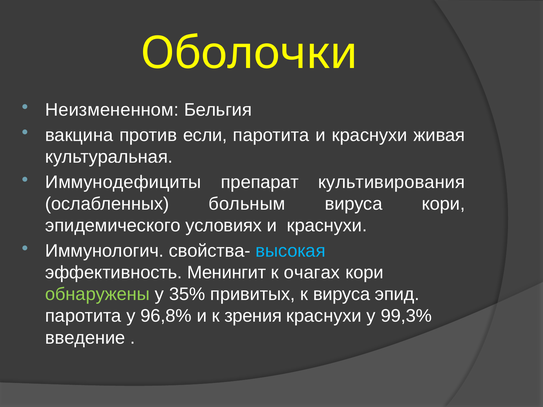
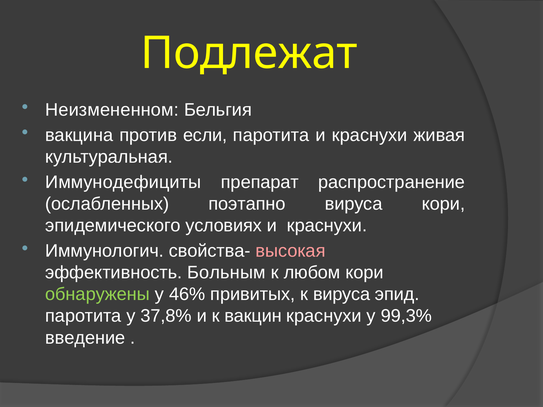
Оболочки: Оболочки -> Подлежат (249, 53)
культивирования: культивирования -> распространение (392, 182)
больным: больным -> поэтапно (247, 204)
высокая colour: light blue -> pink (290, 251)
Менингит: Менингит -> Больным (226, 273)
очагах: очагах -> любом (312, 273)
35%: 35% -> 46% (187, 294)
96,8%: 96,8% -> 37,8% (166, 316)
зрения: зрения -> вакцин (253, 316)
